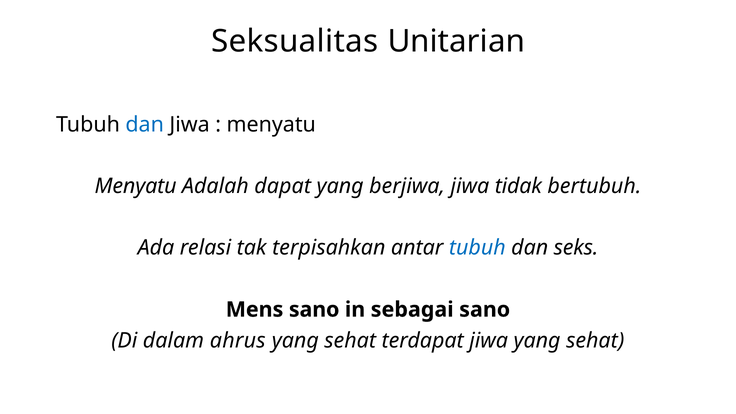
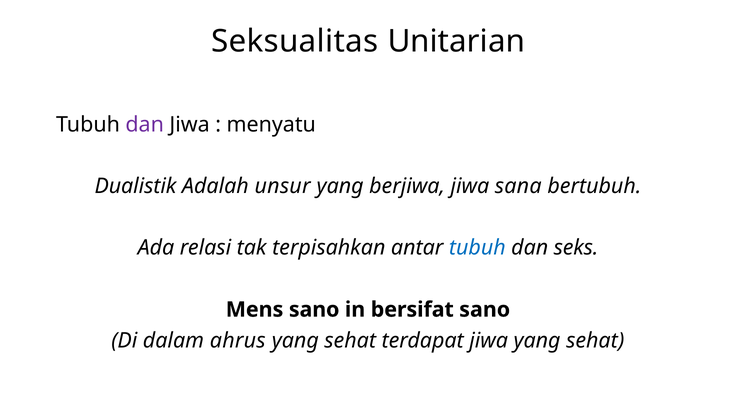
dan colour: blue -> purple (145, 124)
Menyatu: Menyatu -> Dualistik (136, 186)
dapat: dapat -> unsur (283, 186)
tidak: tidak -> sana (518, 186)
sebagai: sebagai -> bersifat (412, 310)
